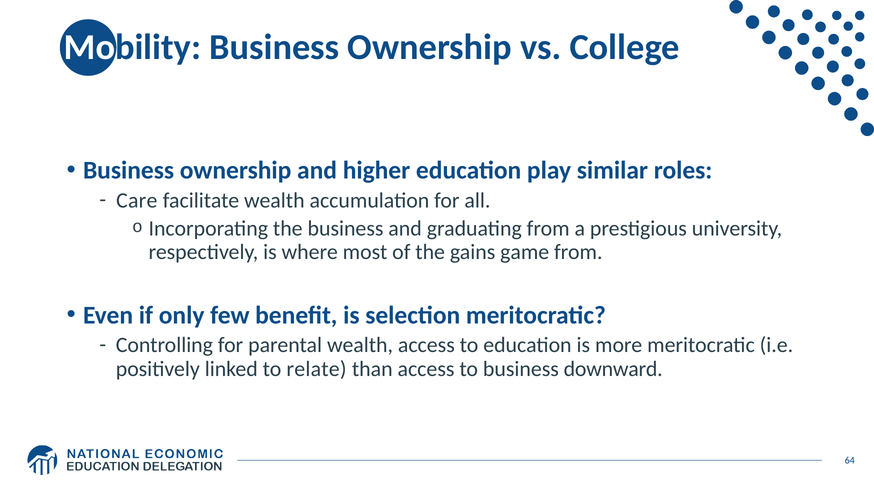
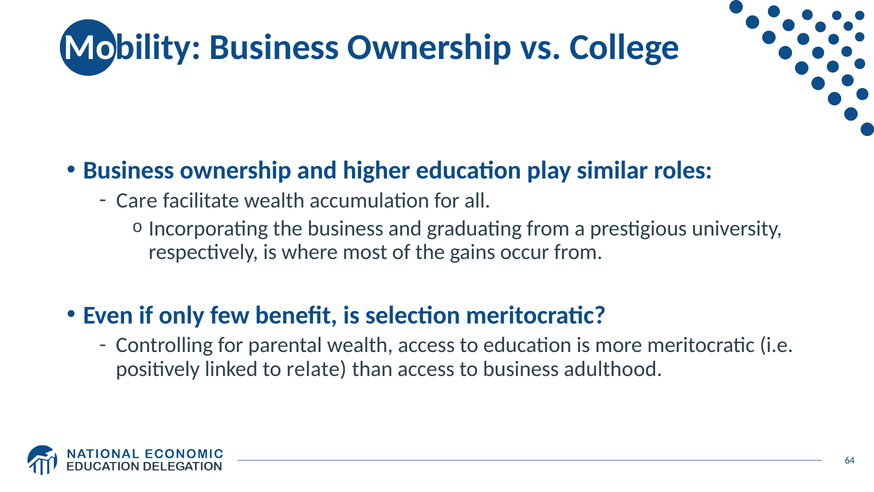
game: game -> occur (525, 252)
downward: downward -> adulthood (613, 369)
